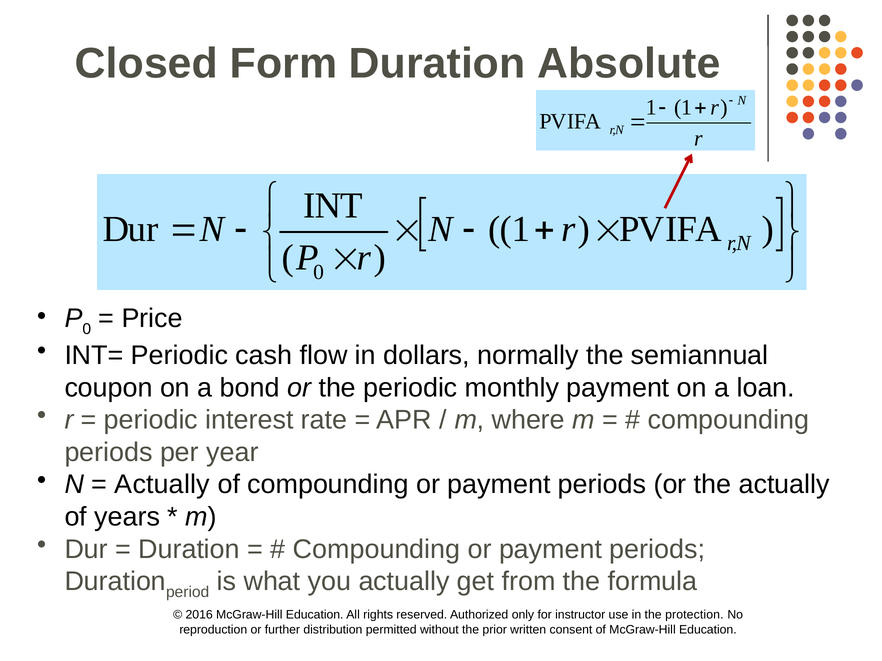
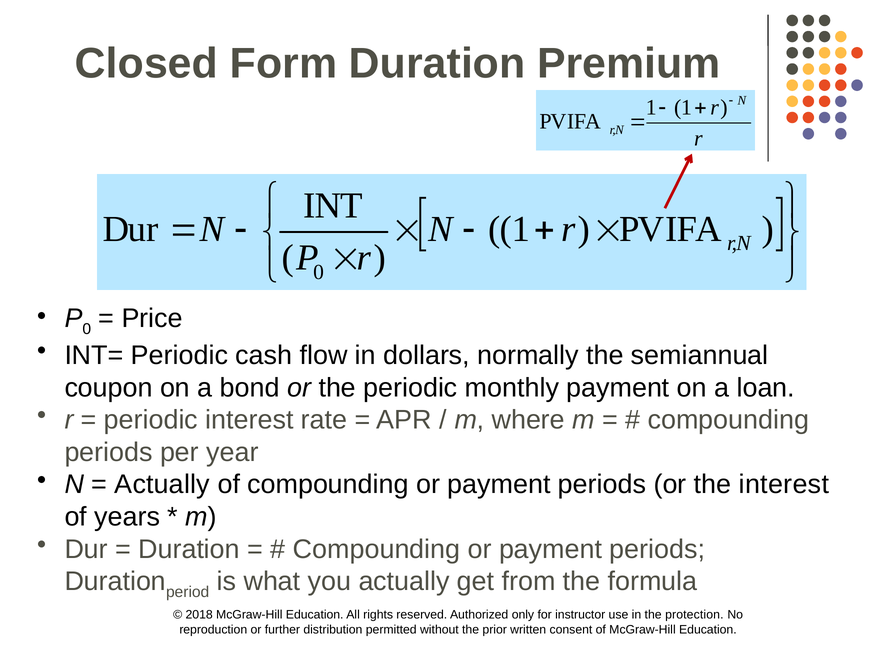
Absolute: Absolute -> Premium (629, 63)
the actually: actually -> interest (784, 485)
2016: 2016 -> 2018 (199, 615)
